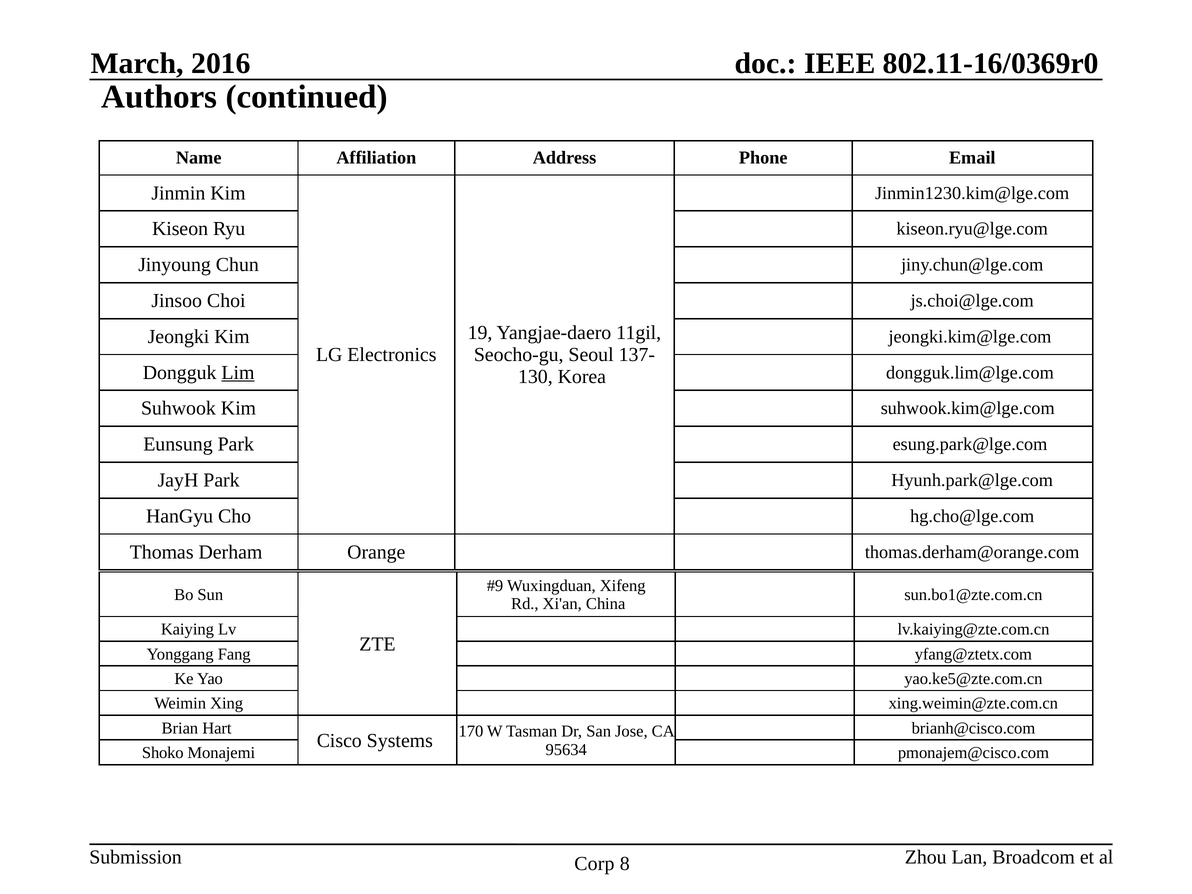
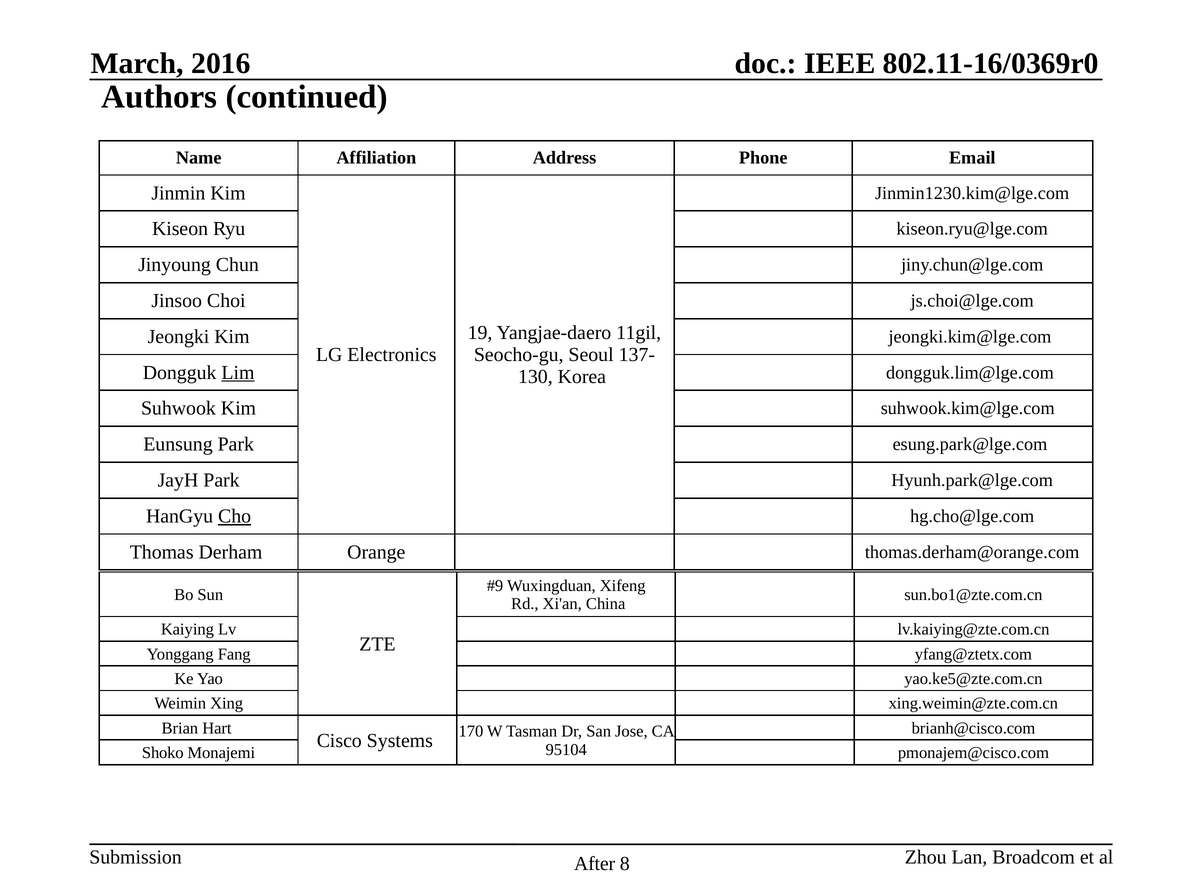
Cho underline: none -> present (235, 516)
95634: 95634 -> 95104 (566, 750)
Corp: Corp -> After (595, 864)
